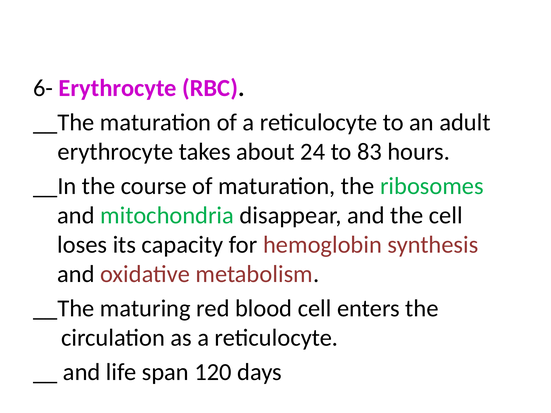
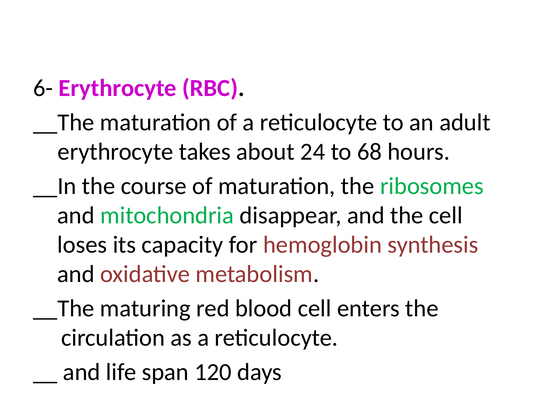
83: 83 -> 68 (369, 152)
